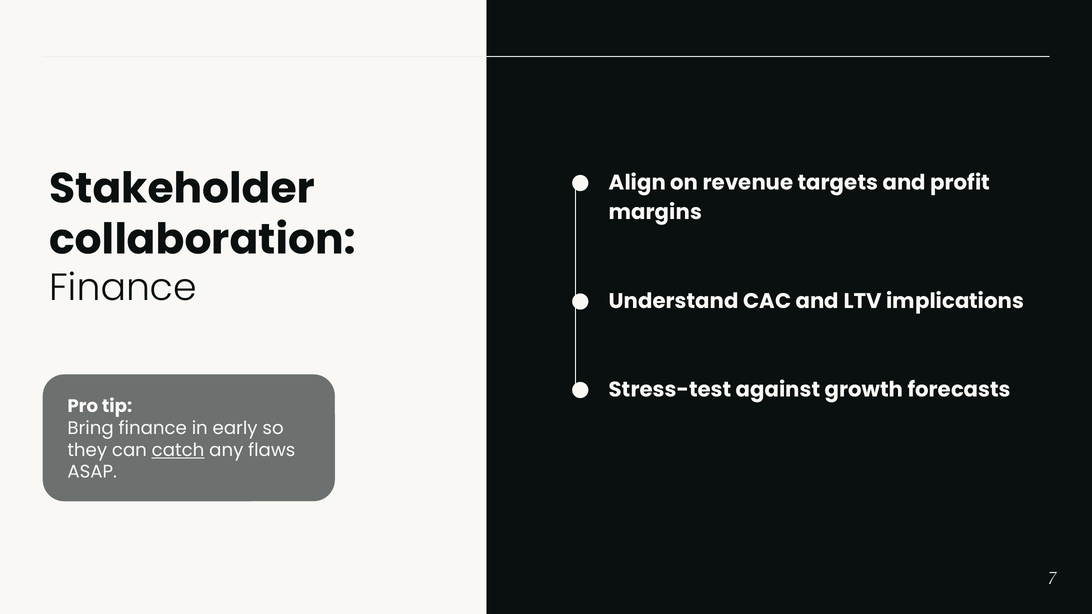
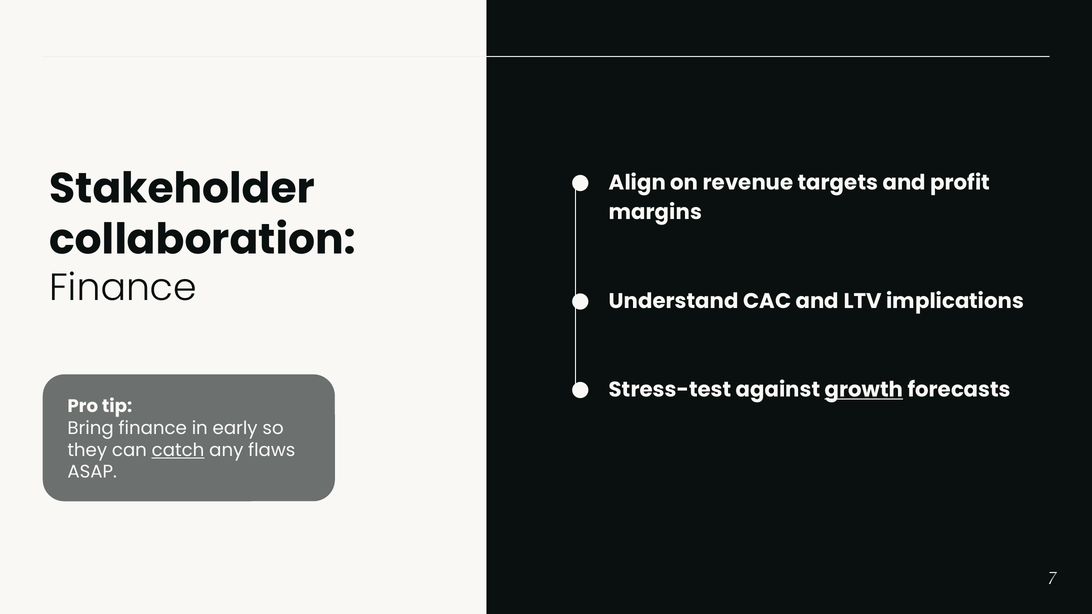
growth underline: none -> present (864, 390)
